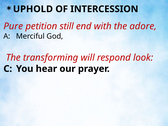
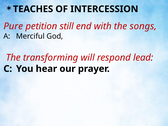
UPHOLD: UPHOLD -> TEACHES (33, 9)
adore: adore -> songs (143, 26)
look: look -> lead (143, 58)
